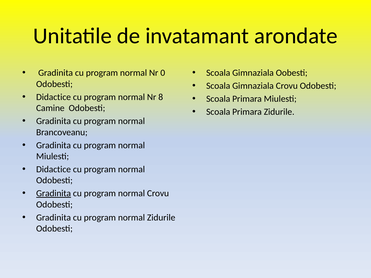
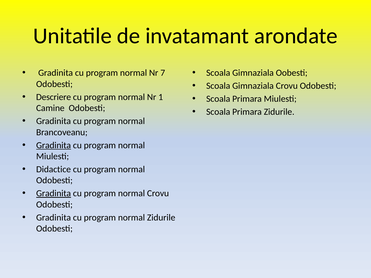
0: 0 -> 7 (163, 73)
Didactice: Didactice -> Descriere (54, 97)
8: 8 -> 1 (161, 97)
Gradinita underline: none -> present (54, 145)
